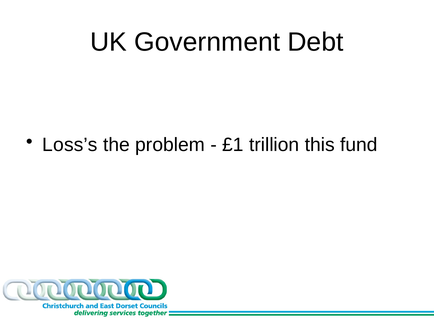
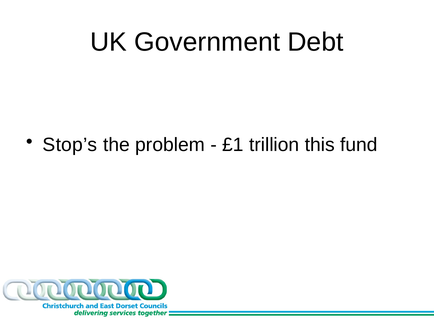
Loss’s: Loss’s -> Stop’s (70, 145)
